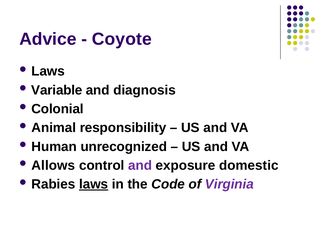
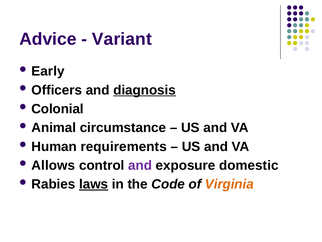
Coyote: Coyote -> Variant (122, 39)
Laws: Laws -> Early (48, 71)
Variable: Variable -> Officers (57, 90)
diagnosis underline: none -> present (145, 90)
responsibility: responsibility -> circumstance (123, 128)
unrecognized: unrecognized -> requirements (124, 146)
Virginia colour: purple -> orange (229, 184)
